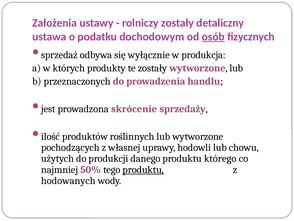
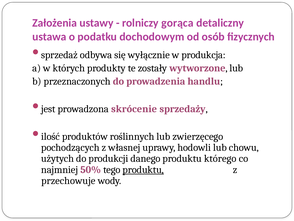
rolniczy zostały: zostały -> gorąca (177, 23)
osób underline: present -> none (213, 37)
lub wytworzone: wytworzone -> zwierzęcego (198, 136)
hodowanych: hodowanych -> przechowuje (68, 180)
